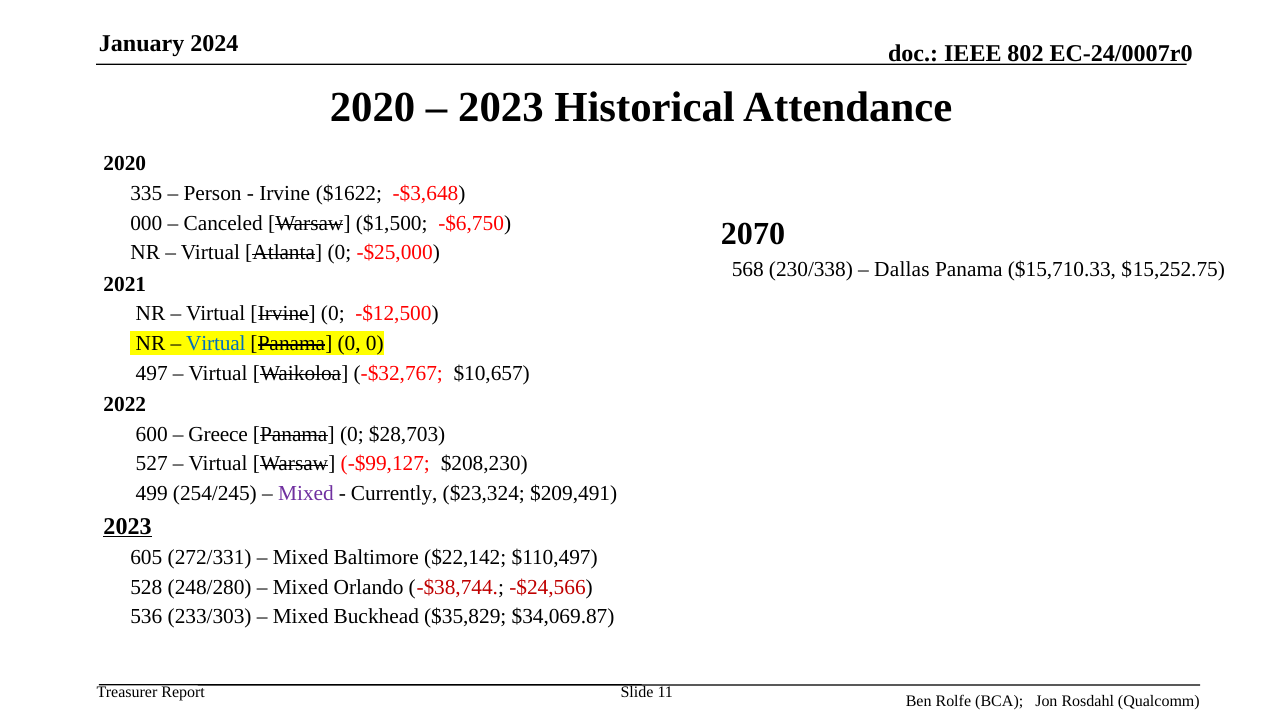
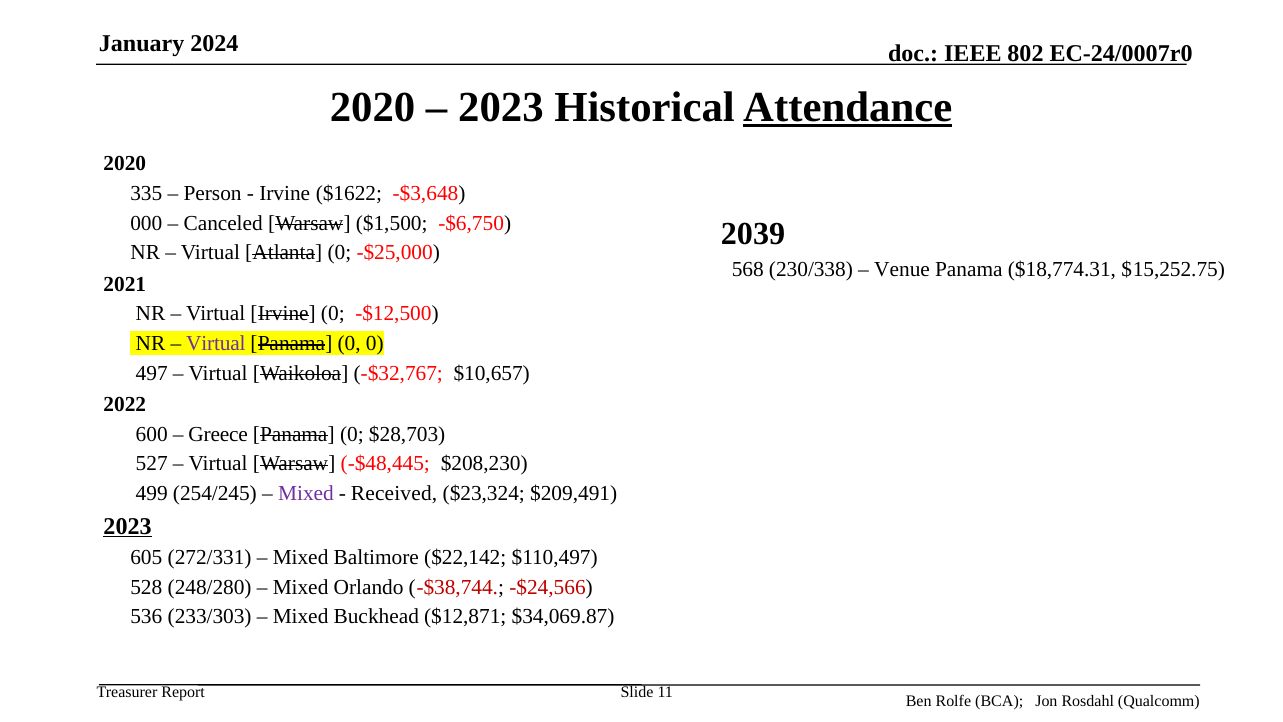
Attendance underline: none -> present (848, 107)
2070: 2070 -> 2039 (753, 233)
Dallas: Dallas -> Venue (902, 269)
$15,710.33: $15,710.33 -> $18,774.31 (1062, 269)
Virtual colour: blue -> purple (216, 343)
-$99,127: -$99,127 -> -$48,445 (385, 464)
Currently: Currently -> Received (394, 493)
$35,829: $35,829 -> $12,871 (465, 617)
